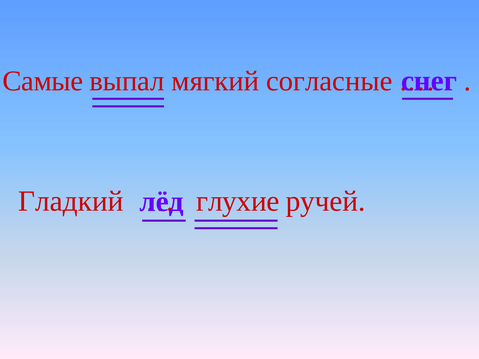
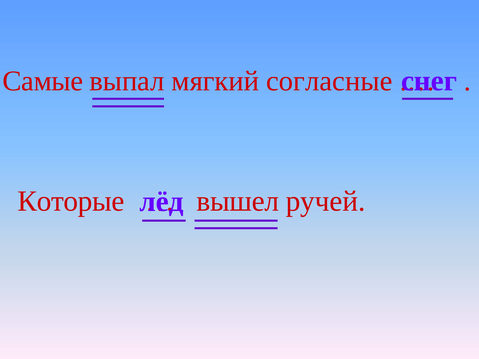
Гладкий: Гладкий -> Которые (71, 201)
глухие: глухие -> вышел (238, 201)
